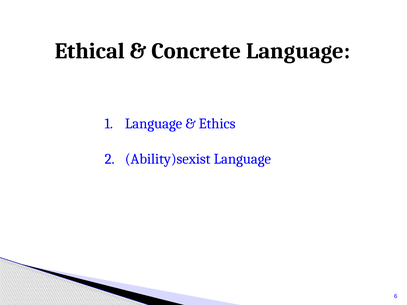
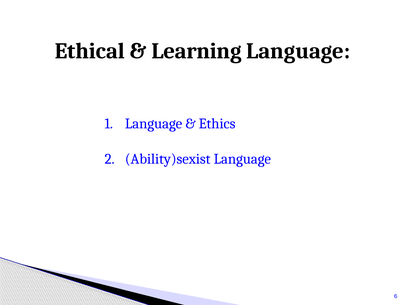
Concrete: Concrete -> Learning (196, 51)
